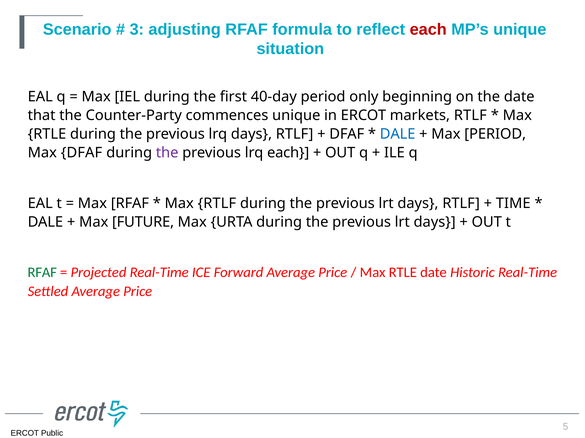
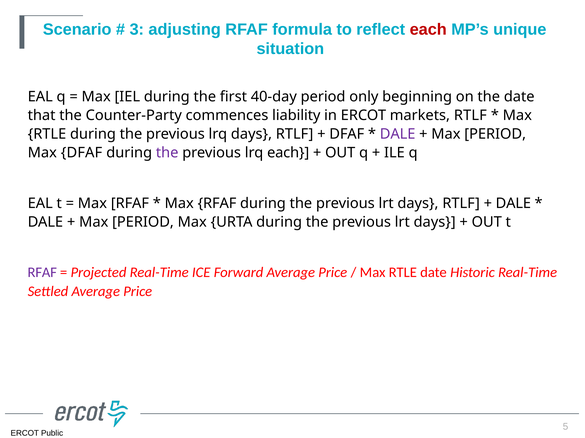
commences unique: unique -> liability (296, 116)
DALE colour: blue -> purple (398, 134)
RTLF: RTLF -> RFAF (217, 204)
TIME: TIME -> DALE (513, 204)
FUTURE: FUTURE -> PERIOD (143, 222)
RFAF colour: green -> purple (42, 273)
